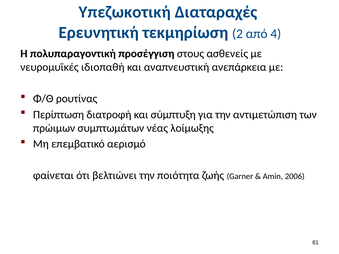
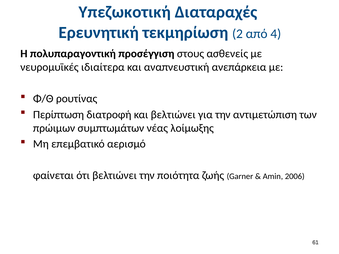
ιδιοπαθή: ιδιοπαθή -> ιδιαίτερα (103, 67)
και σύμπτυξη: σύμπτυξη -> βελτιώνει (173, 115)
